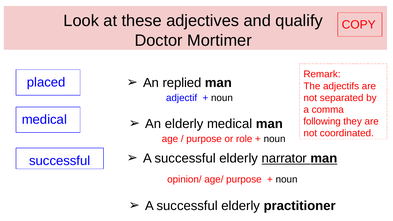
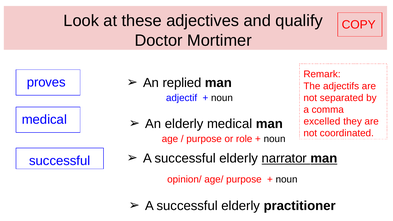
placed: placed -> proves (46, 82)
following: following -> excelled (322, 121)
